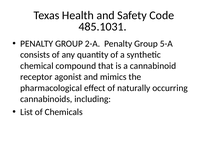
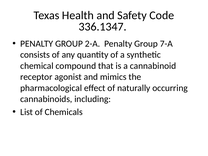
485.1031: 485.1031 -> 336.1347 (103, 27)
5-A: 5-A -> 7-A (166, 44)
